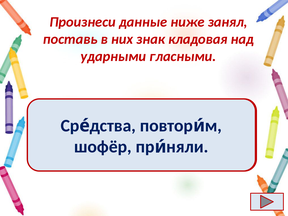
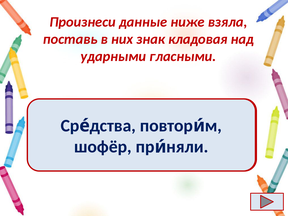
занял: занял -> взяла (228, 22)
